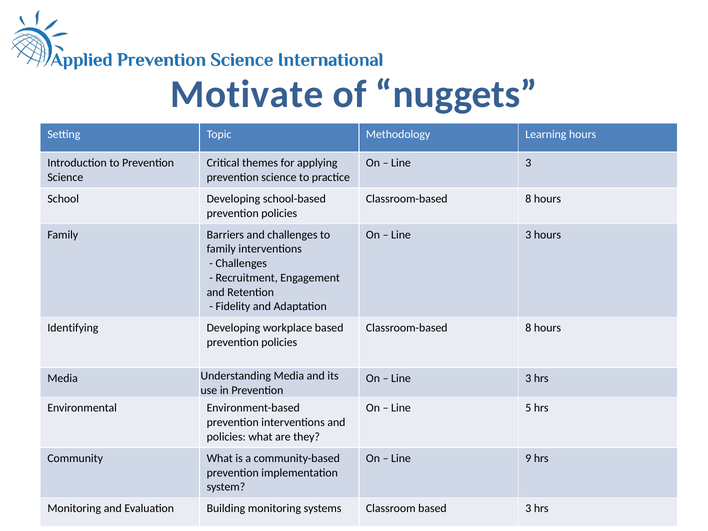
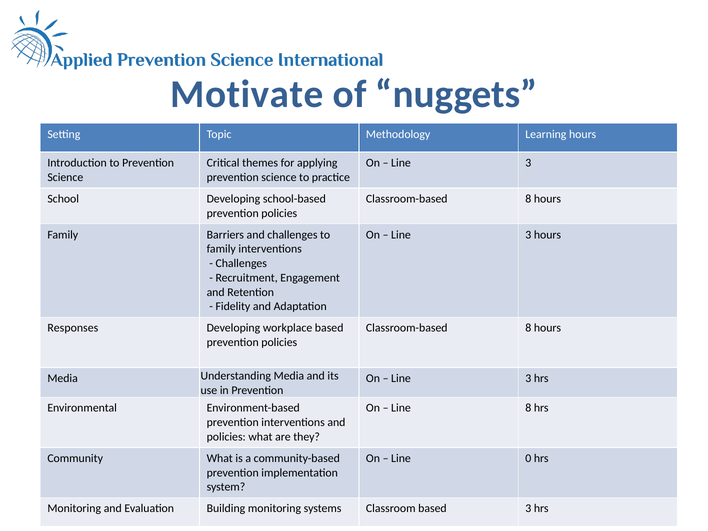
Identifying: Identifying -> Responses (73, 328)
Line 5: 5 -> 8 (528, 408)
9: 9 -> 0 (528, 458)
